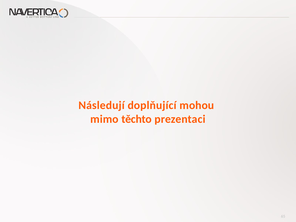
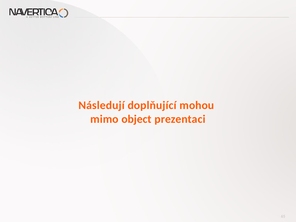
těchto: těchto -> object (137, 119)
